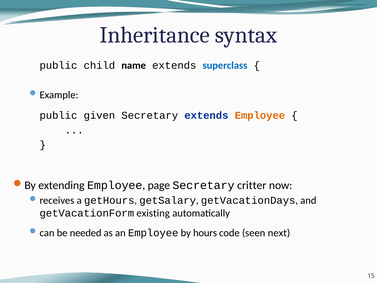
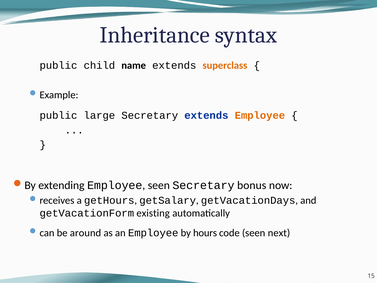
superclass colour: blue -> orange (225, 65)
given: given -> large (99, 115)
Employee page: page -> seen (159, 185)
critter: critter -> bonus (252, 185)
needed: needed -> around (85, 233)
